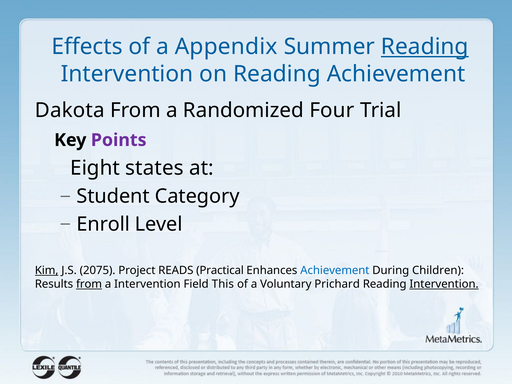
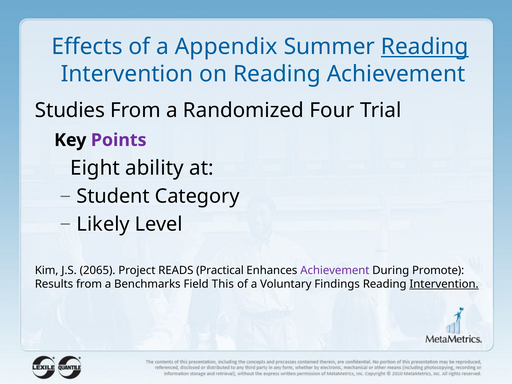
Dakota: Dakota -> Studies (70, 110)
states: states -> ability (154, 168)
Enroll: Enroll -> Likely (103, 224)
Kim underline: present -> none (47, 270)
2075: 2075 -> 2065 (98, 270)
Achievement colour: blue -> purple (335, 270)
Children: Children -> Promote (438, 270)
from underline: present -> none (89, 284)
a Intervention: Intervention -> Benchmarks (147, 284)
Prichard: Prichard -> Findings (337, 284)
